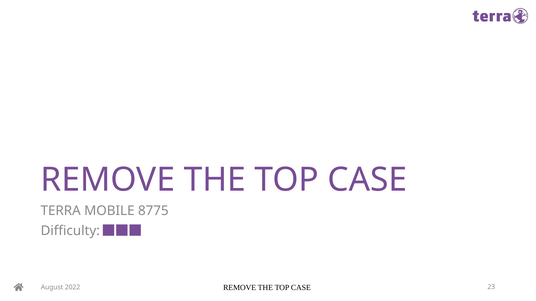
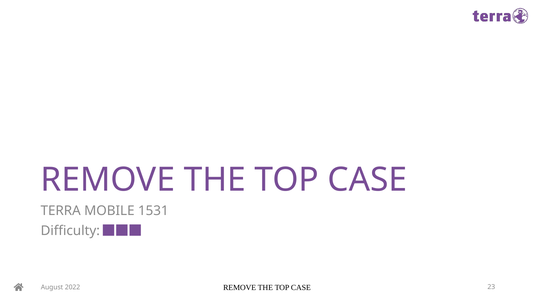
8775: 8775 -> 1531 (153, 211)
